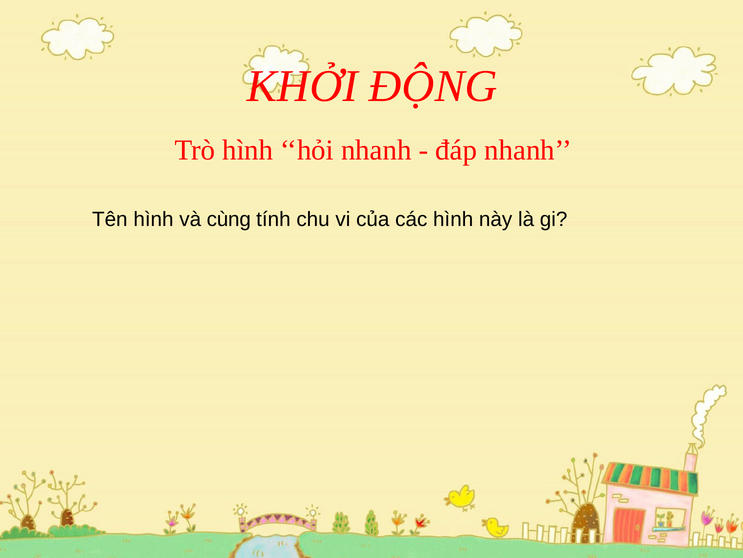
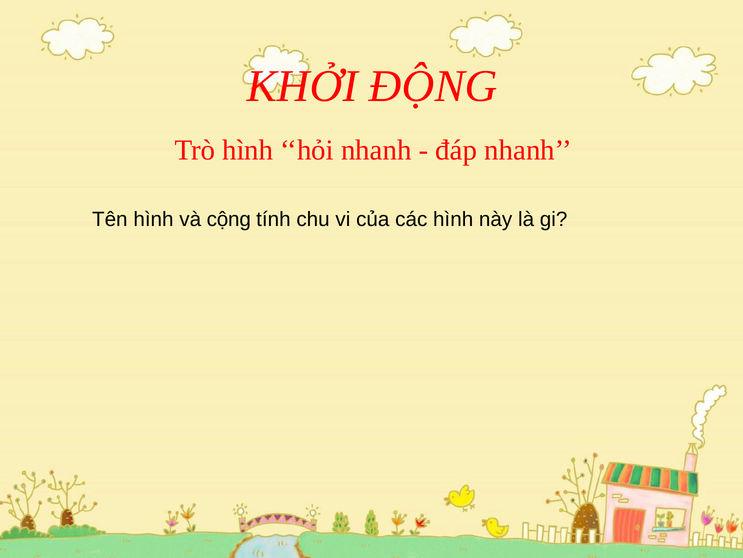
cùng: cùng -> cộng (229, 219)
